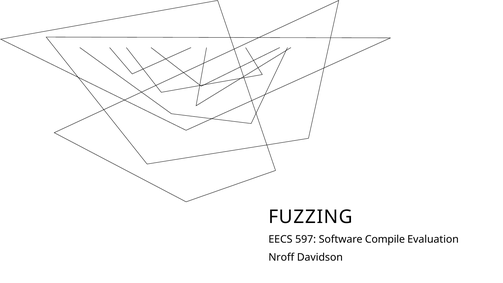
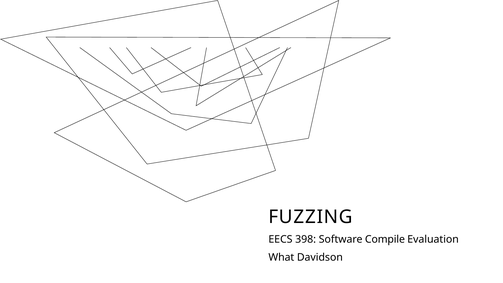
597: 597 -> 398 (306, 239)
Nroff: Nroff -> What (281, 257)
